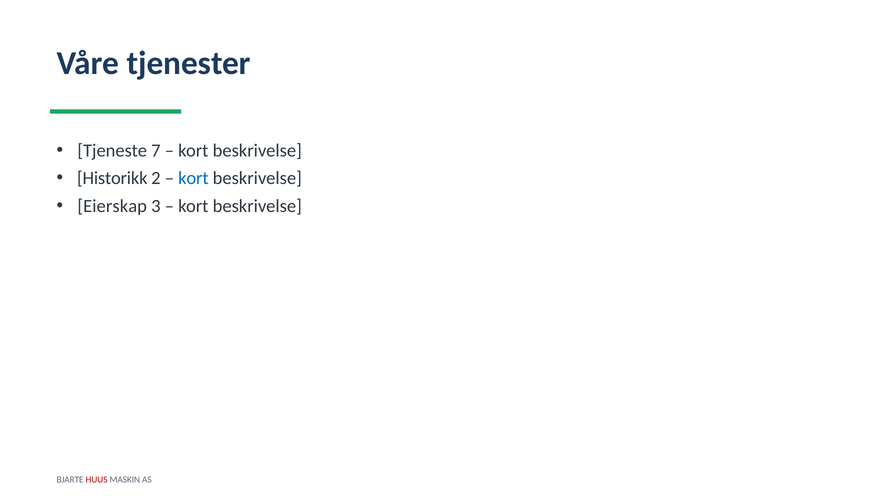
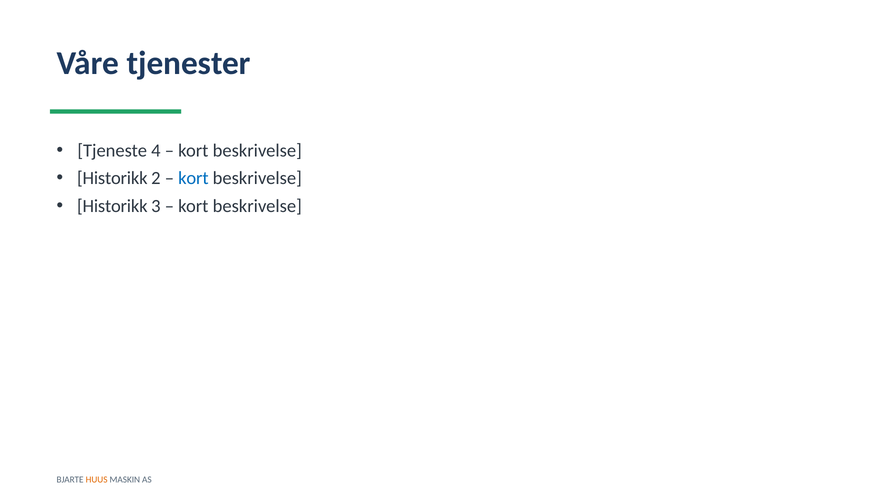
7: 7 -> 4 (156, 151)
Eierskap: Eierskap -> Historikk (112, 206)
HUUS colour: red -> orange (97, 480)
